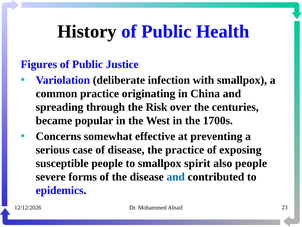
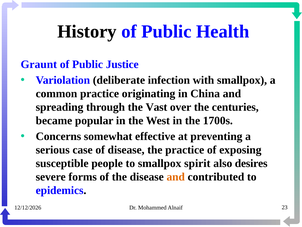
Figures: Figures -> Graunt (39, 64)
Risk: Risk -> Vast (156, 107)
also people: people -> desires (251, 163)
and colour: blue -> orange (176, 177)
